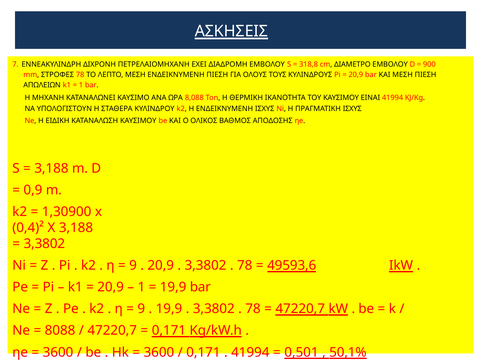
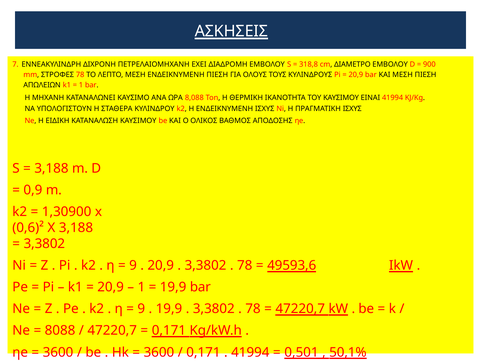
0,4)²: 0,4)² -> 0,6)² (28, 228)
